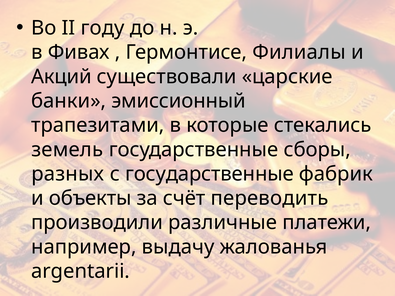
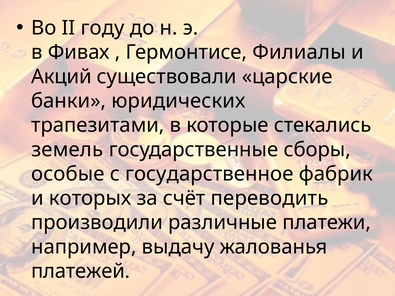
эмиссионный: эмиссионный -> юридических (178, 101)
разных: разных -> особые (68, 174)
с государственные: государственные -> государственное (209, 174)
объекты: объекты -> которых (90, 198)
аrgentarii: аrgentarii -> платежей (81, 271)
